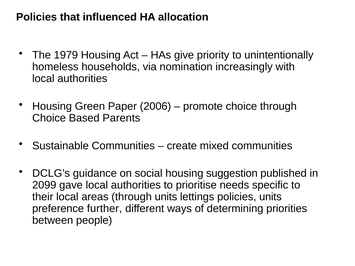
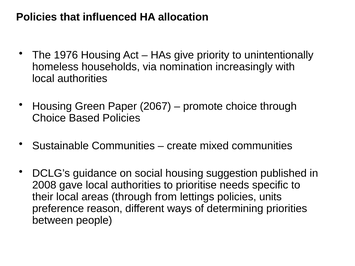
1979: 1979 -> 1976 (66, 55)
2006: 2006 -> 2067 (155, 106)
Based Parents: Parents -> Policies (121, 118)
2099: 2099 -> 2008 (44, 185)
through units: units -> from (166, 197)
further: further -> reason (105, 209)
